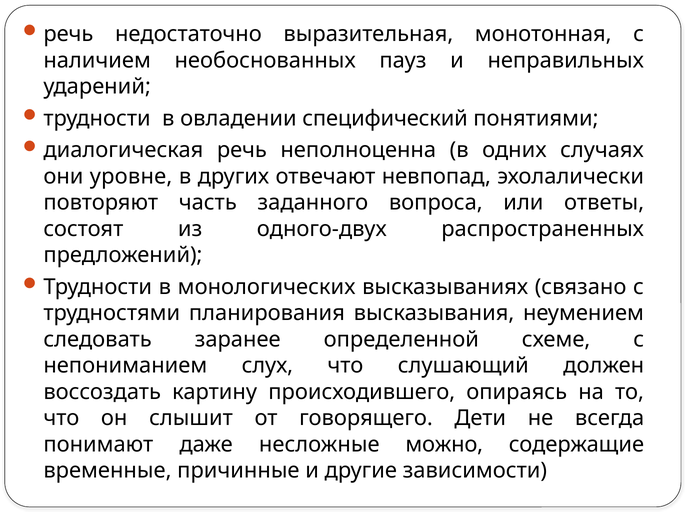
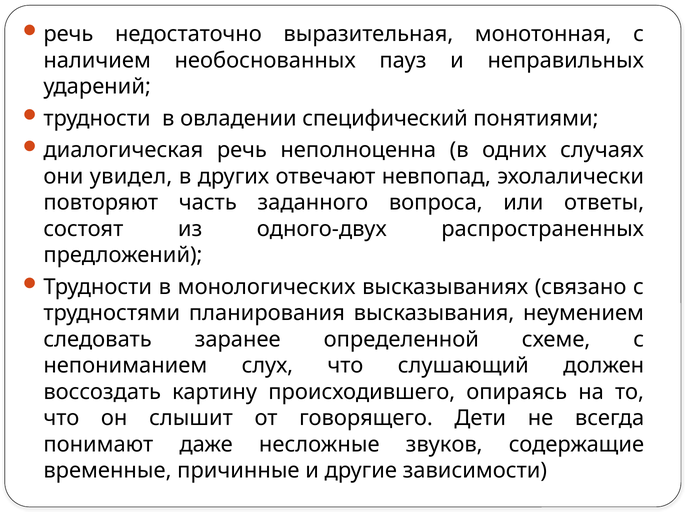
уровне: уровне -> увидел (131, 177)
можно: можно -> звуков (444, 445)
